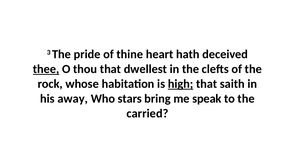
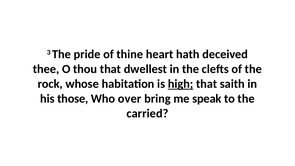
thee underline: present -> none (46, 69)
away: away -> those (73, 99)
stars: stars -> over (130, 99)
